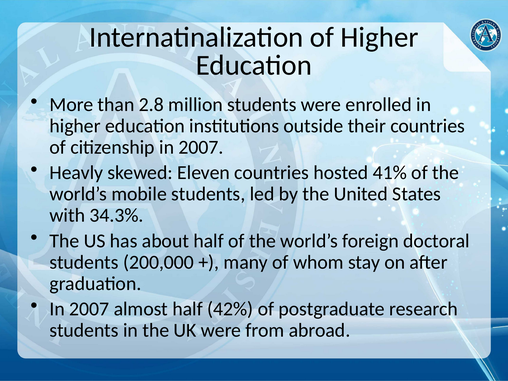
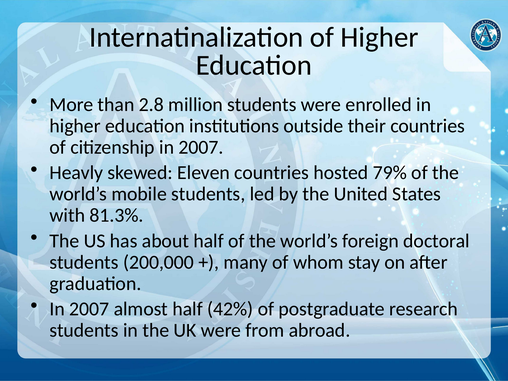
41%: 41% -> 79% (390, 173)
34.3%: 34.3% -> 81.3% (117, 215)
